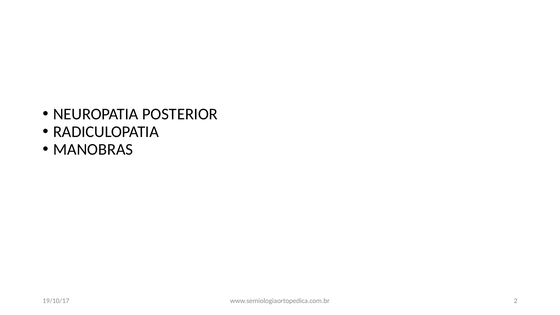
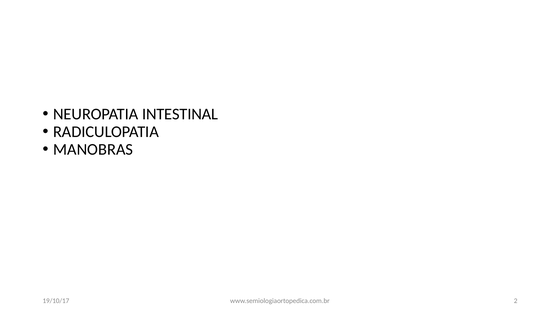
POSTERIOR: POSTERIOR -> INTESTINAL (180, 114)
